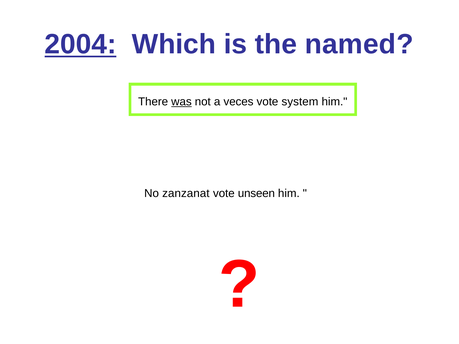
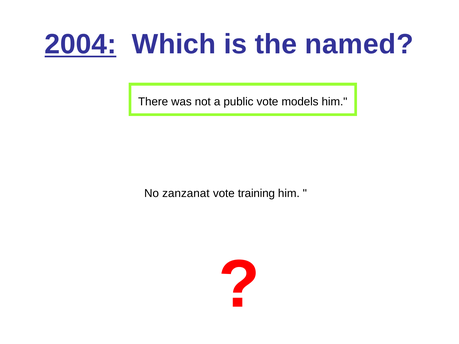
was underline: present -> none (181, 102)
veces: veces -> public (238, 102)
system: system -> models (300, 102)
unseen: unseen -> training (256, 194)
